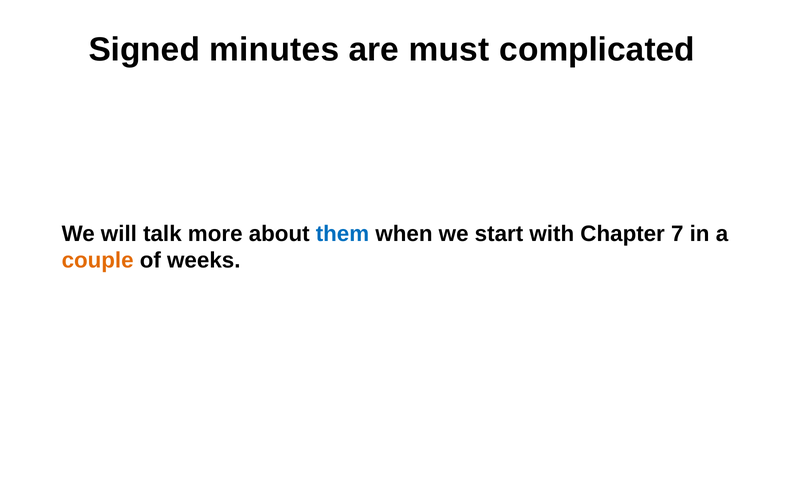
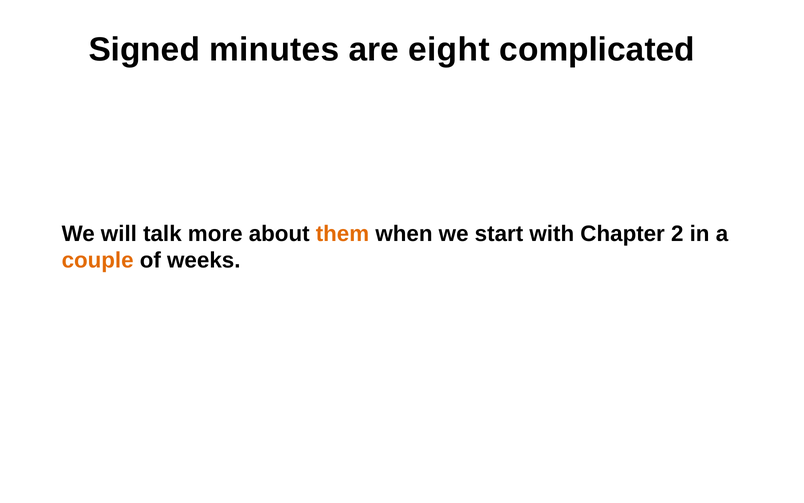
must: must -> eight (449, 50)
them colour: blue -> orange (342, 233)
7: 7 -> 2 (677, 233)
